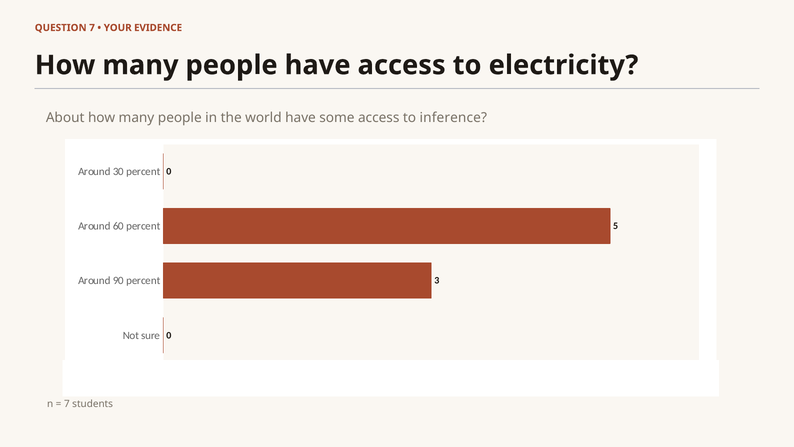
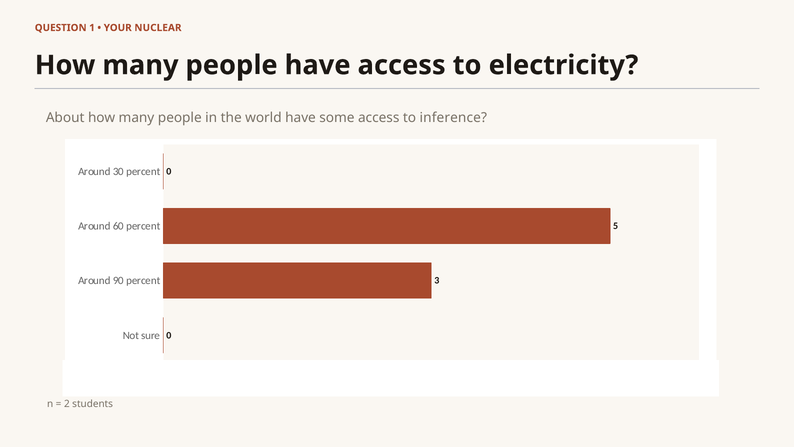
QUESTION 7: 7 -> 1 (92, 28)
EVIDENCE: EVIDENCE -> NUCLEAR (158, 28)
7: 7 -> 2 (67, 404)
